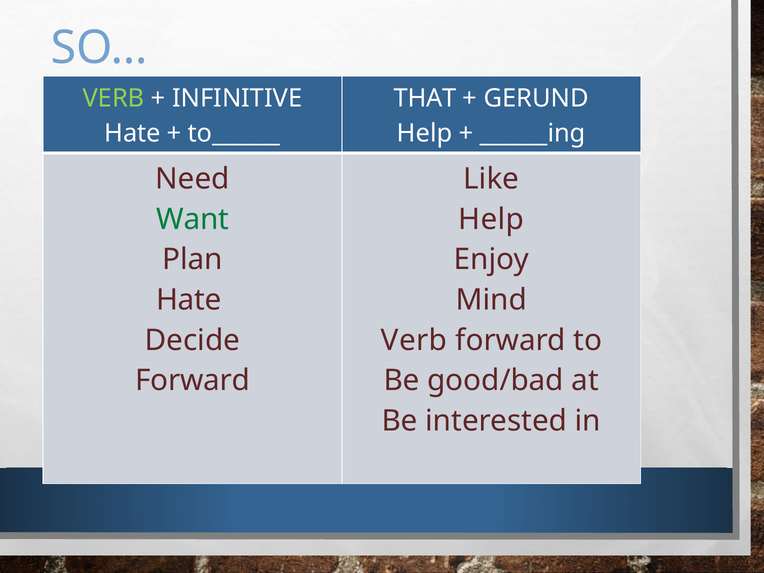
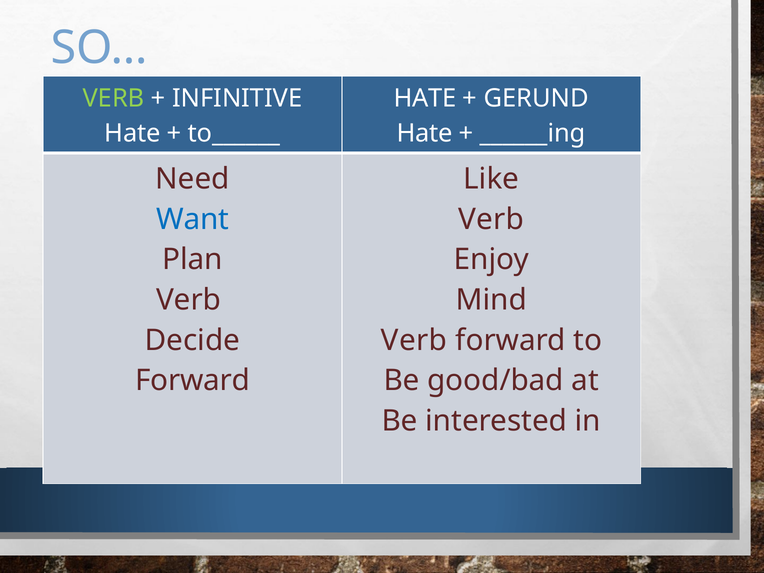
THAT: THAT -> HATE (425, 99)
Help: Help -> Hate (425, 133)
Want colour: green -> blue (193, 219)
Help: Help -> Verb (491, 219)
Hate: Hate -> Verb (189, 300)
